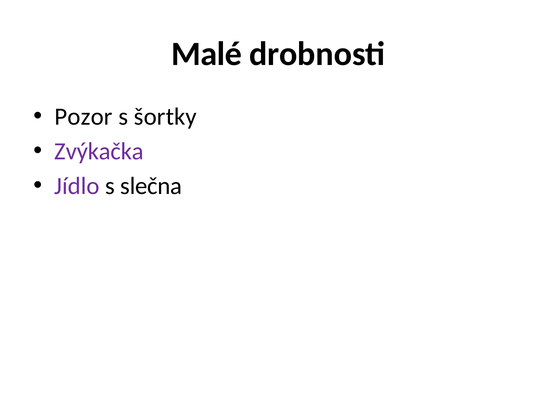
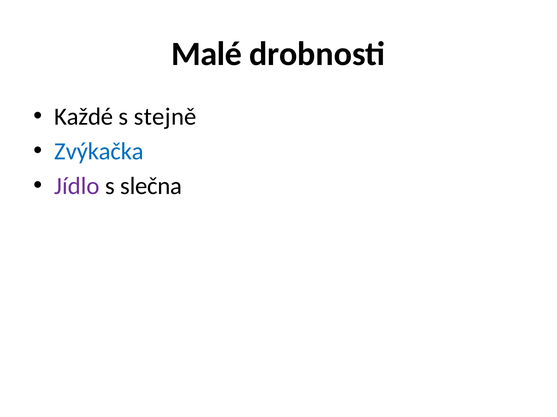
Pozor: Pozor -> Každé (84, 117)
šortky: šortky -> stejně (165, 117)
Zvýkačka colour: purple -> blue (99, 152)
